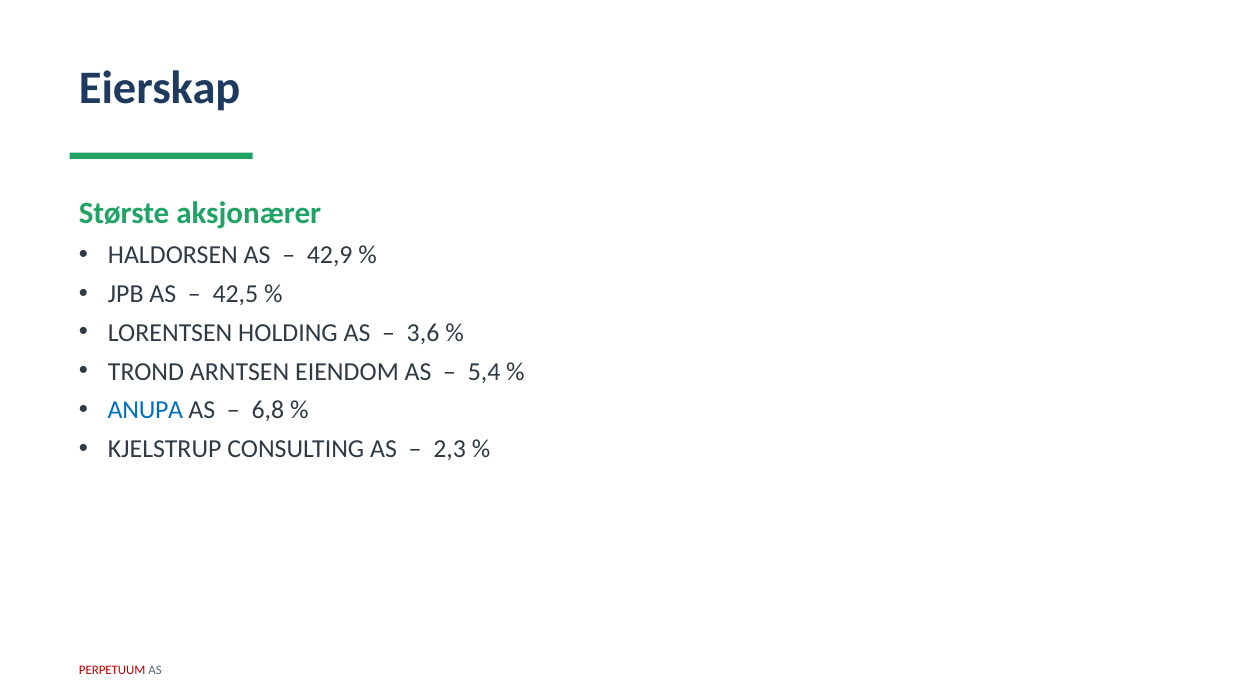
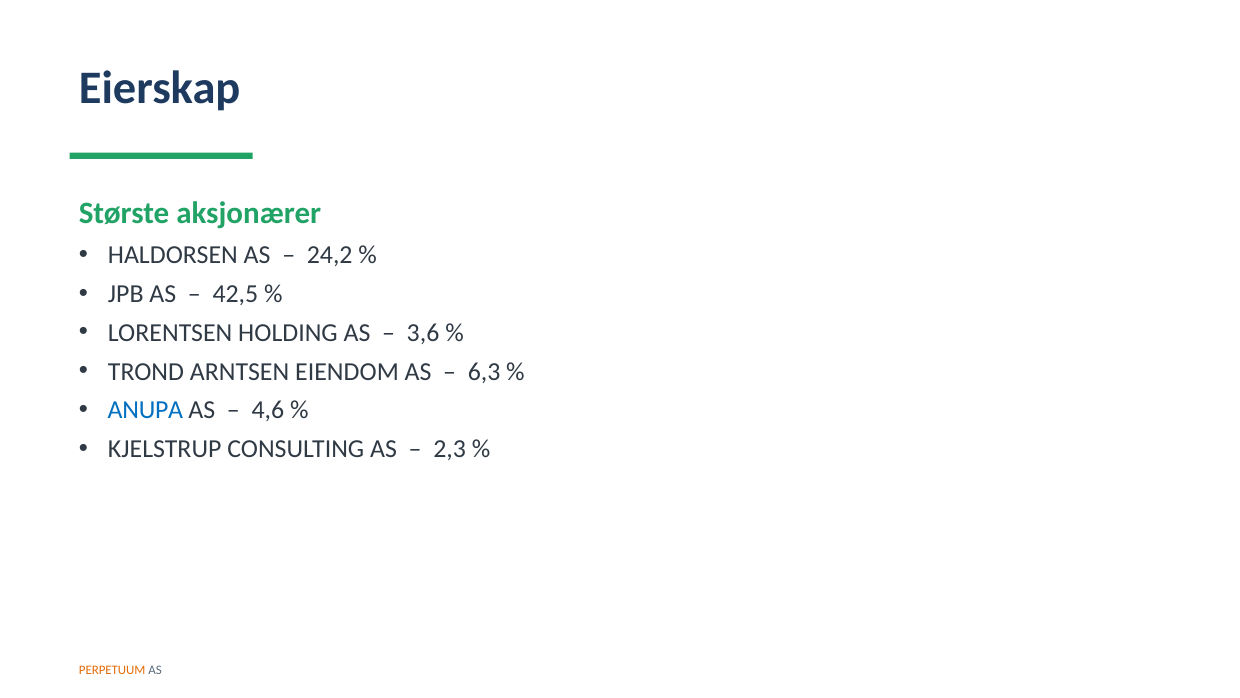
42,9: 42,9 -> 24,2 (330, 255)
5,4: 5,4 -> 6,3 (484, 371)
6,8: 6,8 -> 4,6 (268, 410)
PERPETUUM colour: red -> orange (112, 669)
